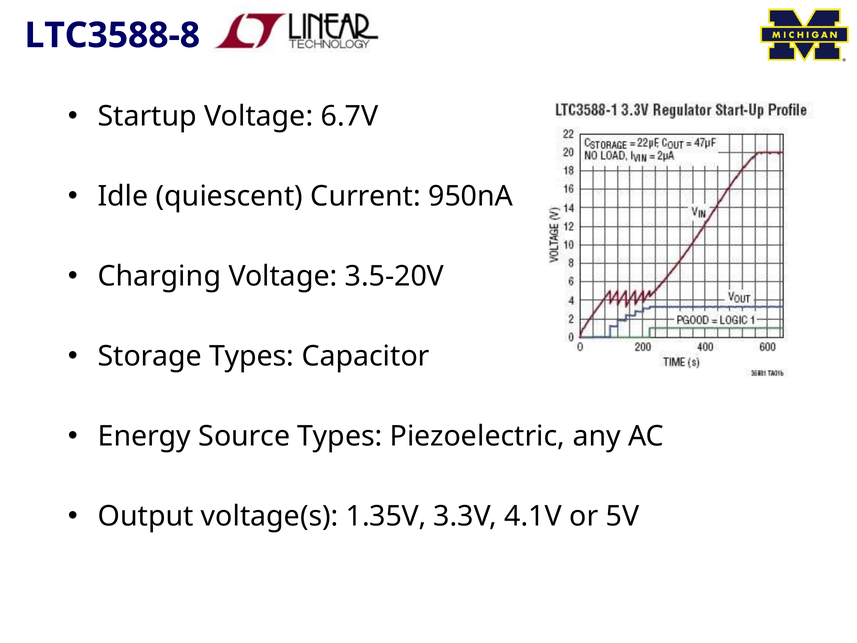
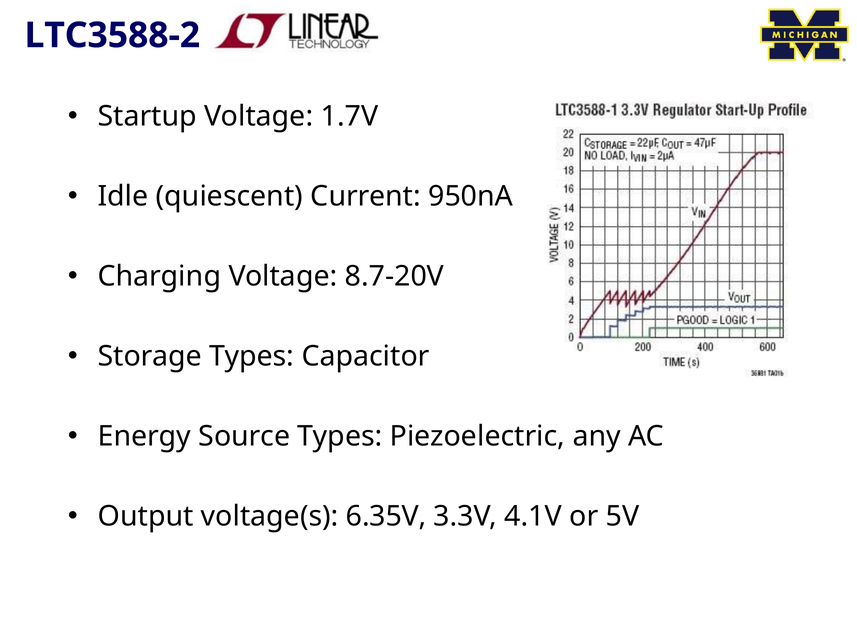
LTC3588-8: LTC3588-8 -> LTC3588-2 (112, 35)
6.7V: 6.7V -> 1.7V (349, 116)
3.5-20V: 3.5-20V -> 8.7-20V (394, 276)
1.35V: 1.35V -> 6.35V (386, 516)
